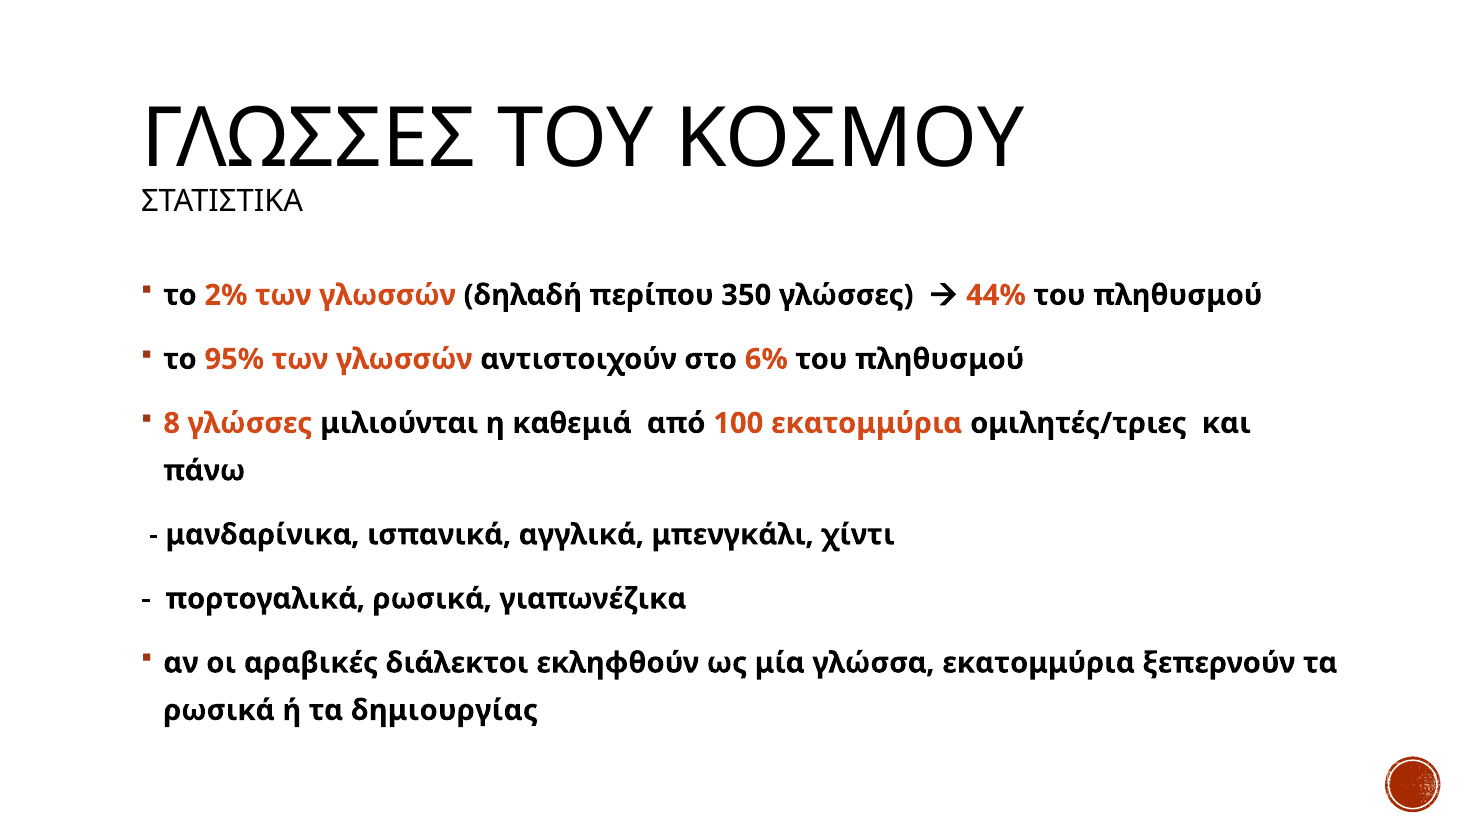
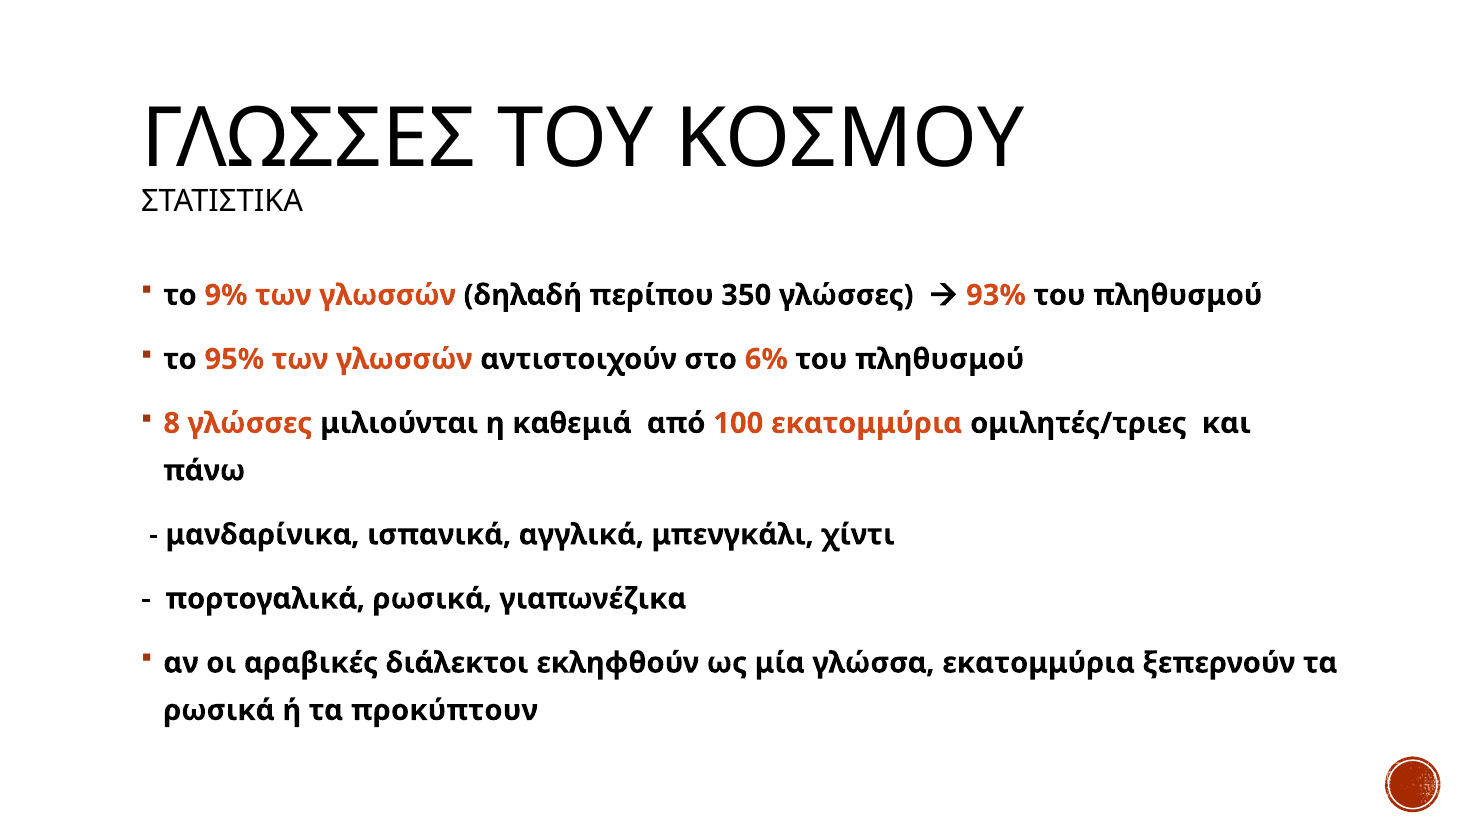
2%: 2% -> 9% (226, 295)
44%: 44% -> 93% (996, 295)
δημιουργίας: δημιουργίας -> προκύπτουν (444, 710)
